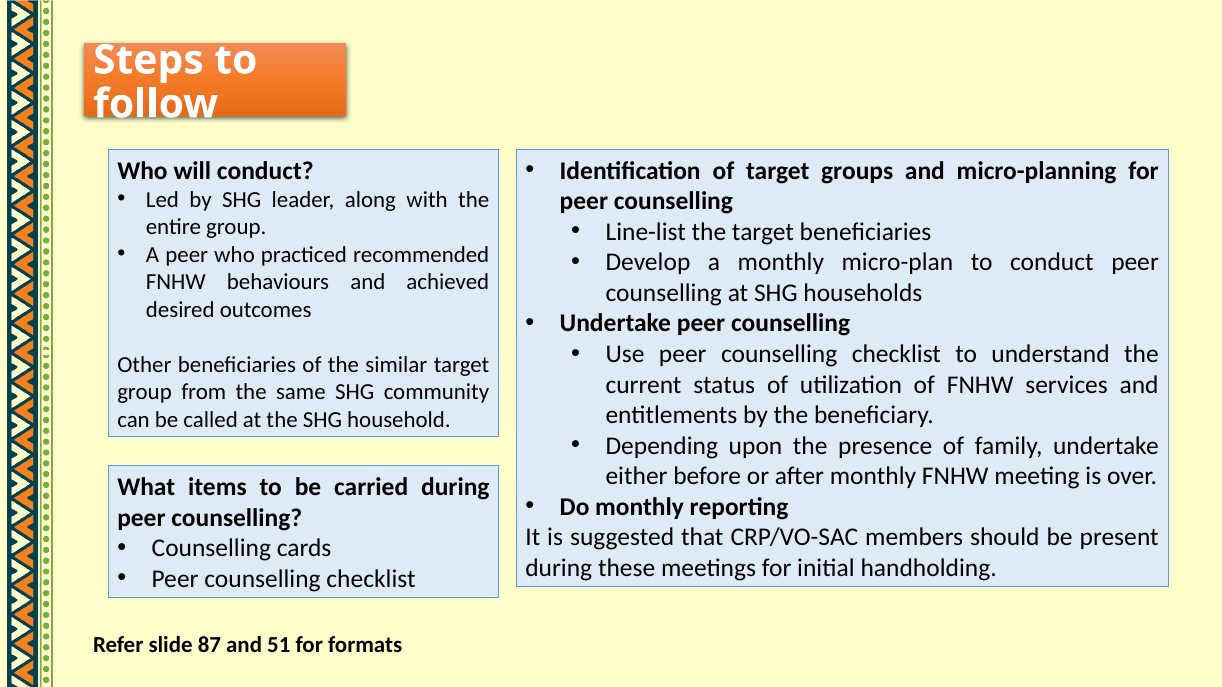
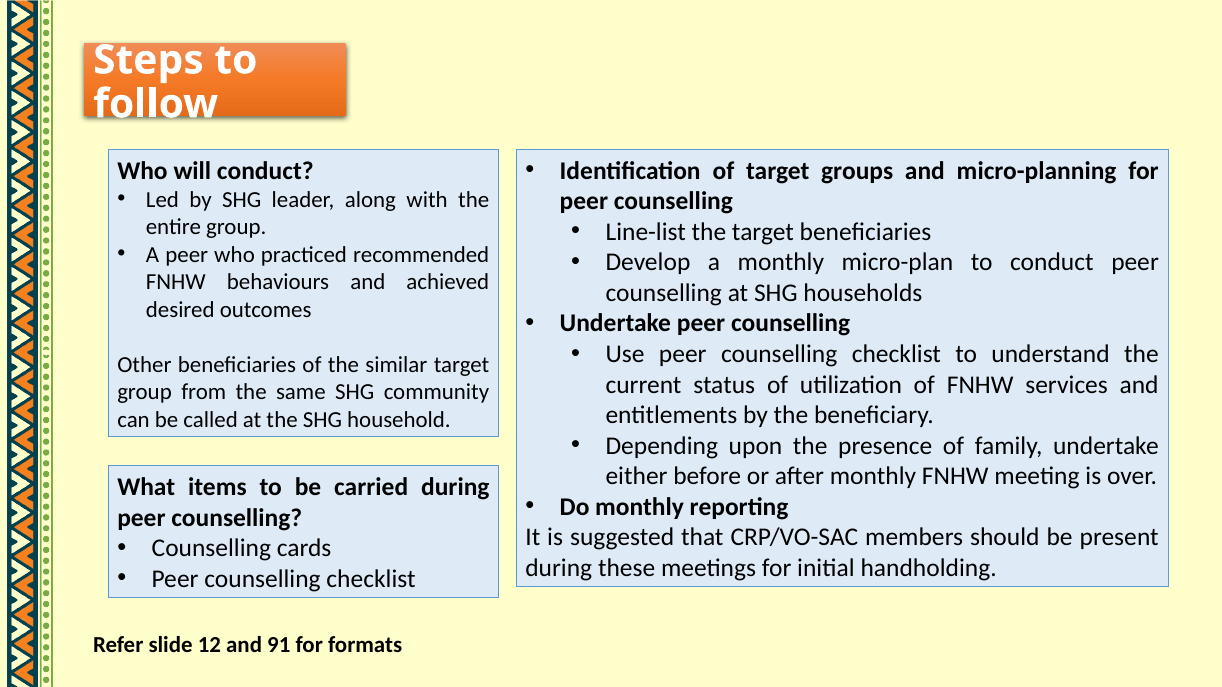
87: 87 -> 12 (209, 645)
51: 51 -> 91 (279, 645)
